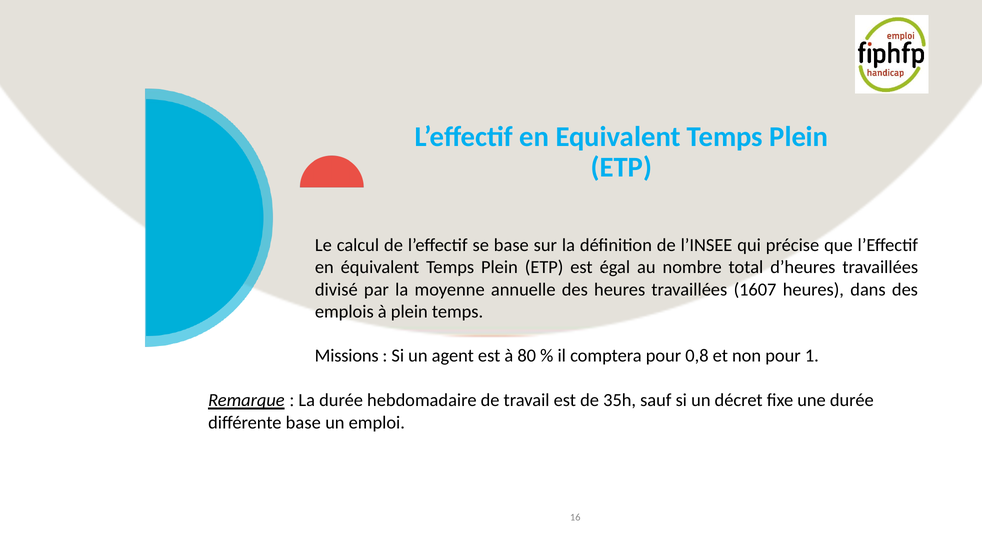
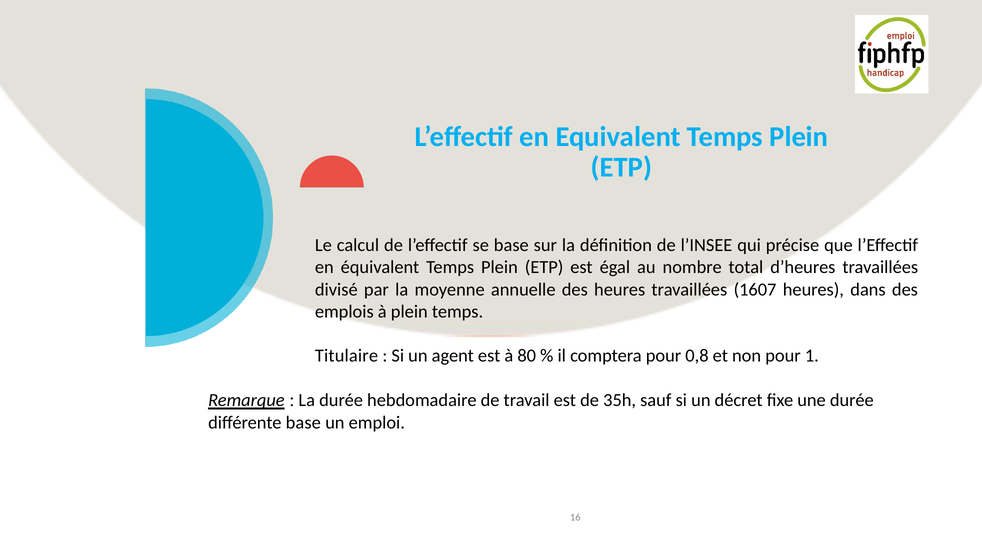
Missions: Missions -> Titulaire (346, 356)
